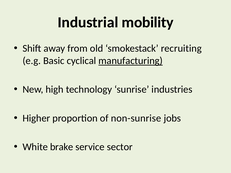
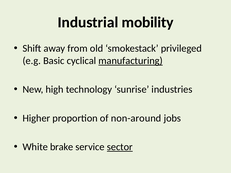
recruiting: recruiting -> privileged (181, 48)
non-sunrise: non-sunrise -> non-around (136, 118)
sector underline: none -> present (120, 147)
